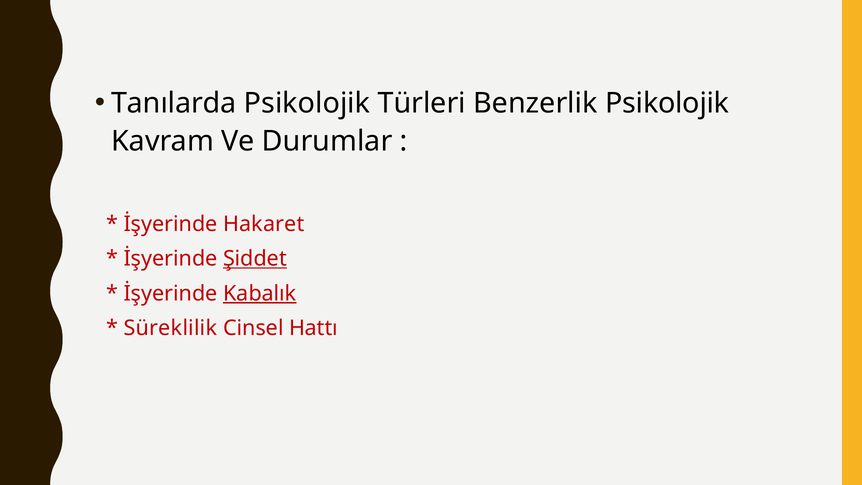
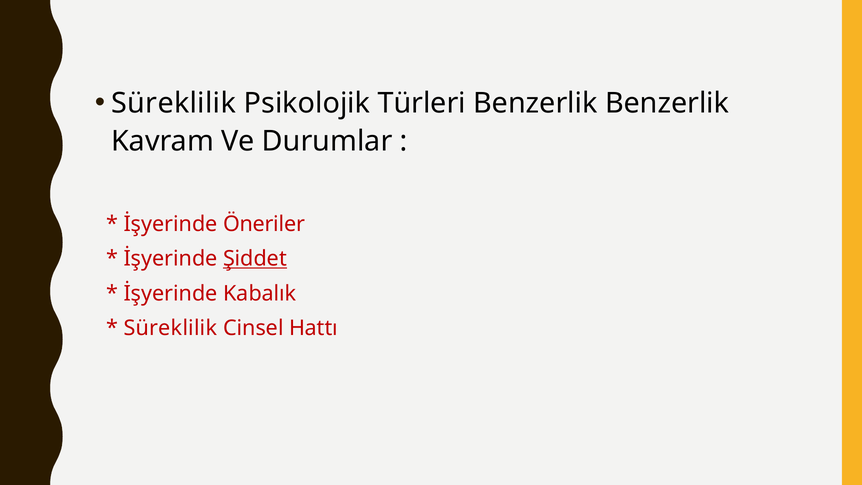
Tanılarda: Tanılarda -> Süreklilik (174, 103)
Benzerlik Psikolojik: Psikolojik -> Benzerlik (667, 103)
Hakaret: Hakaret -> Öneriler (264, 224)
Kabalık underline: present -> none (260, 293)
